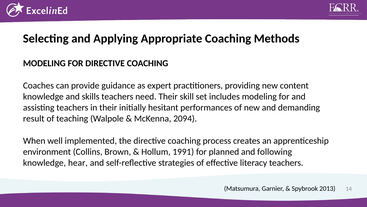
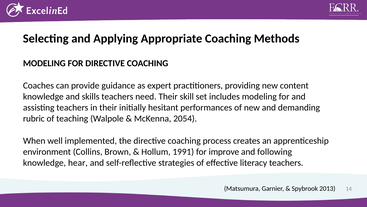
result: result -> rubric (34, 118)
2094: 2094 -> 2054 (185, 118)
planned: planned -> improve (224, 151)
